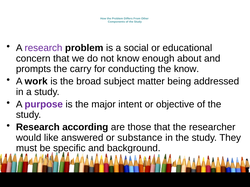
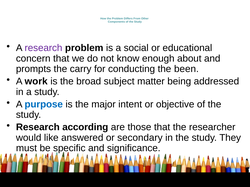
the know: know -> been (186, 69)
purpose colour: purple -> blue (44, 105)
substance: substance -> secondary (140, 138)
background: background -> significance (134, 148)
